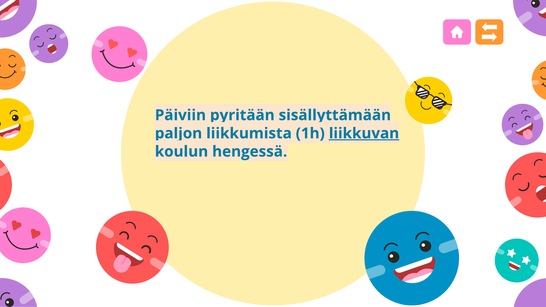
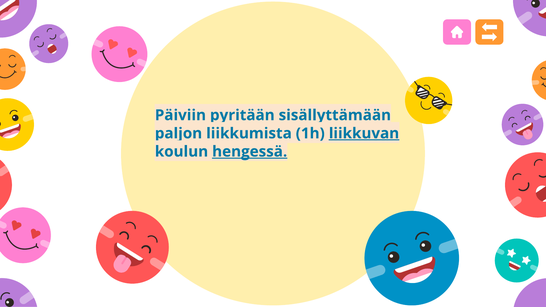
hengessä underline: none -> present (250, 152)
